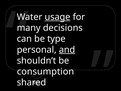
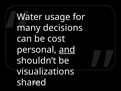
usage underline: present -> none (58, 17)
type: type -> cost (56, 39)
consumption: consumption -> visualizations (45, 71)
